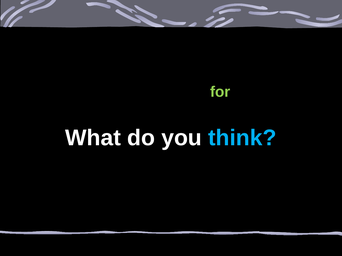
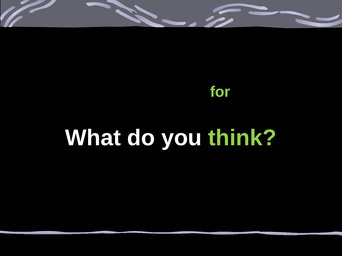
think colour: light blue -> light green (242, 138)
